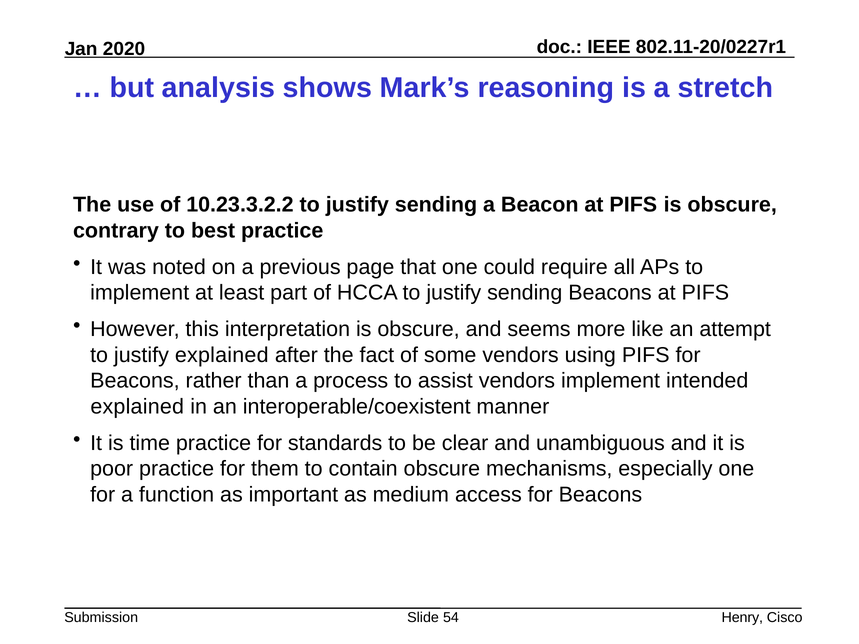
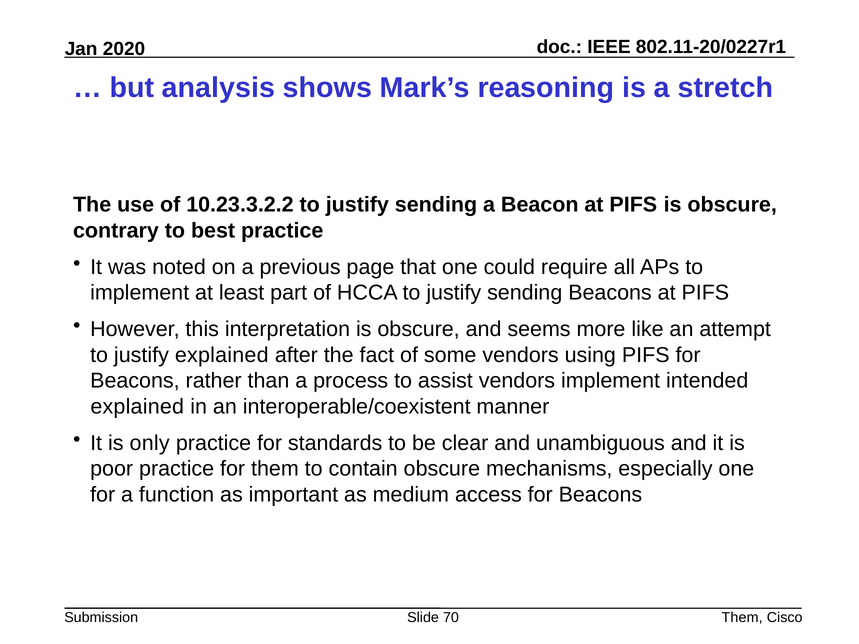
time: time -> only (150, 443)
54: 54 -> 70 (451, 618)
Henry: Henry -> Them (742, 618)
